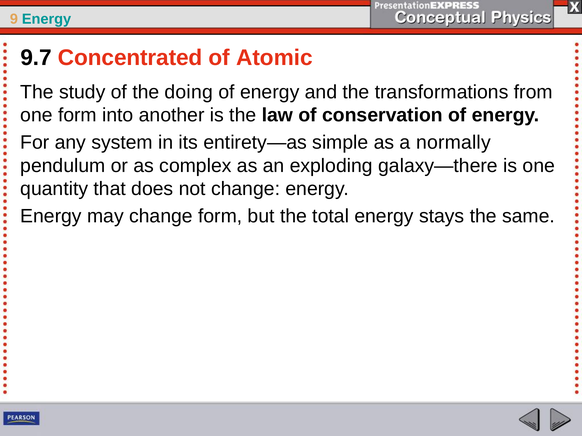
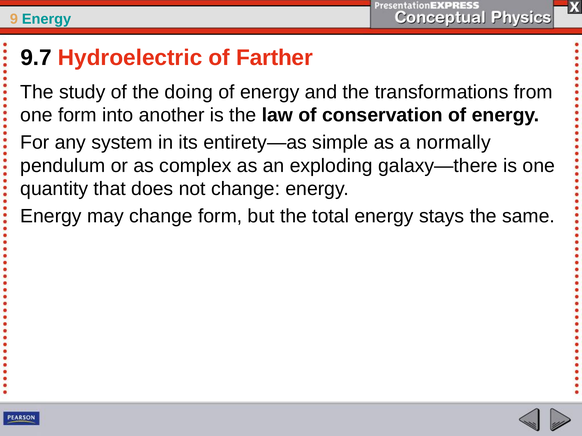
Concentrated: Concentrated -> Hydroelectric (130, 58)
Atomic: Atomic -> Farther (274, 58)
